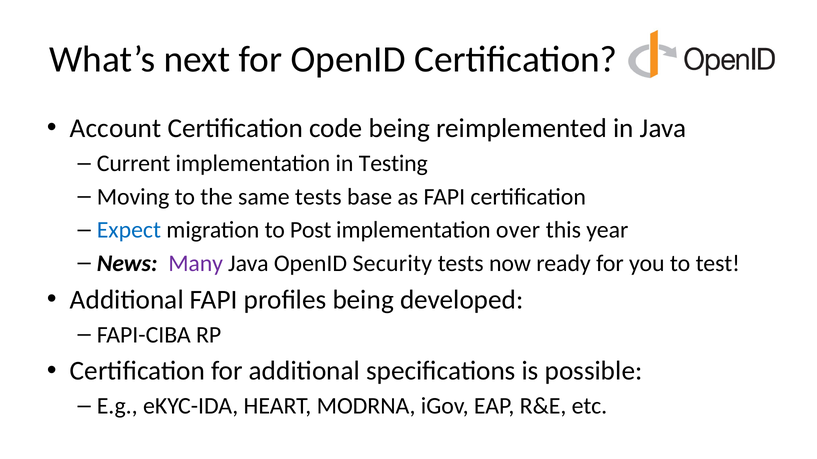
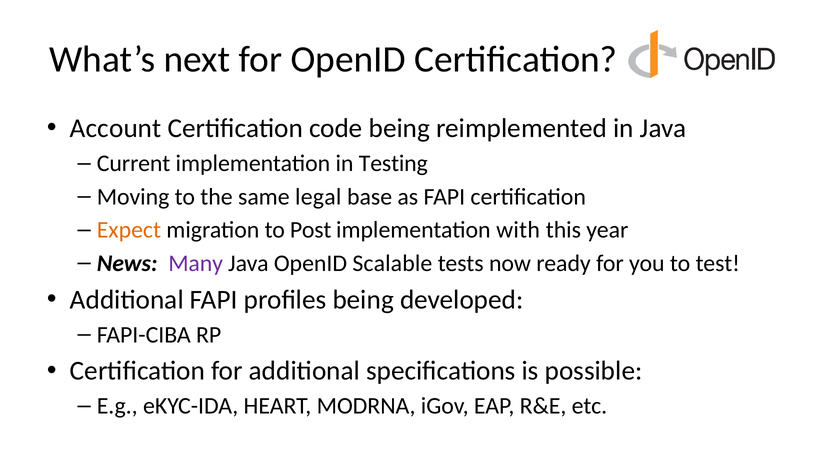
same tests: tests -> legal (318, 197)
Expect colour: blue -> orange (129, 230)
over: over -> with (518, 230)
Security: Security -> Scalable (392, 264)
